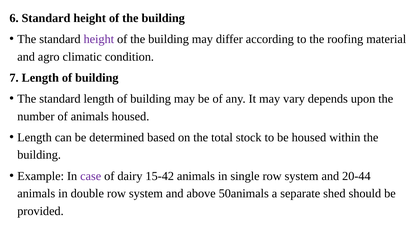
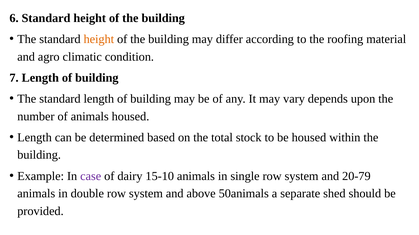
height colour: purple -> orange (99, 39)
15-42: 15-42 -> 15-10 (160, 176)
20-44: 20-44 -> 20-79 (356, 176)
